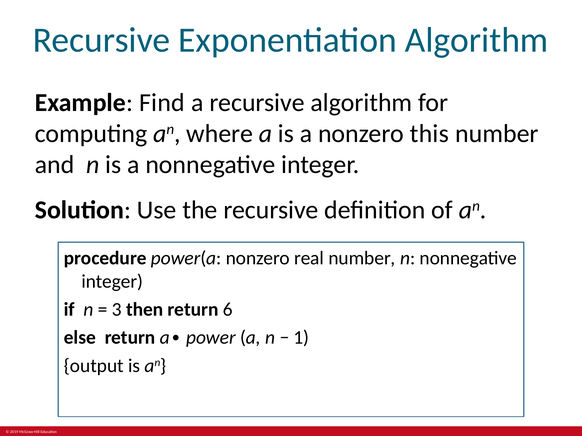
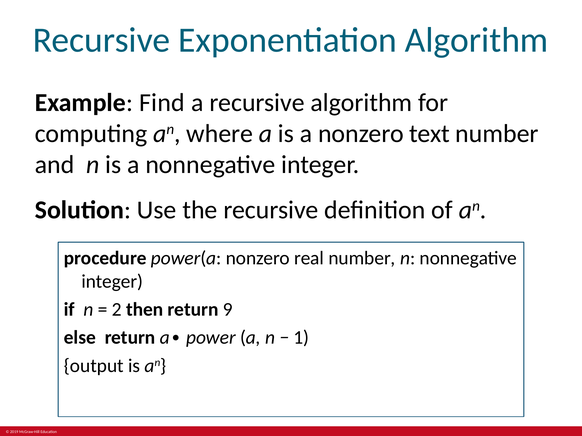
this: this -> text (430, 134)
3: 3 -> 2 (117, 310)
6: 6 -> 9 (228, 310)
